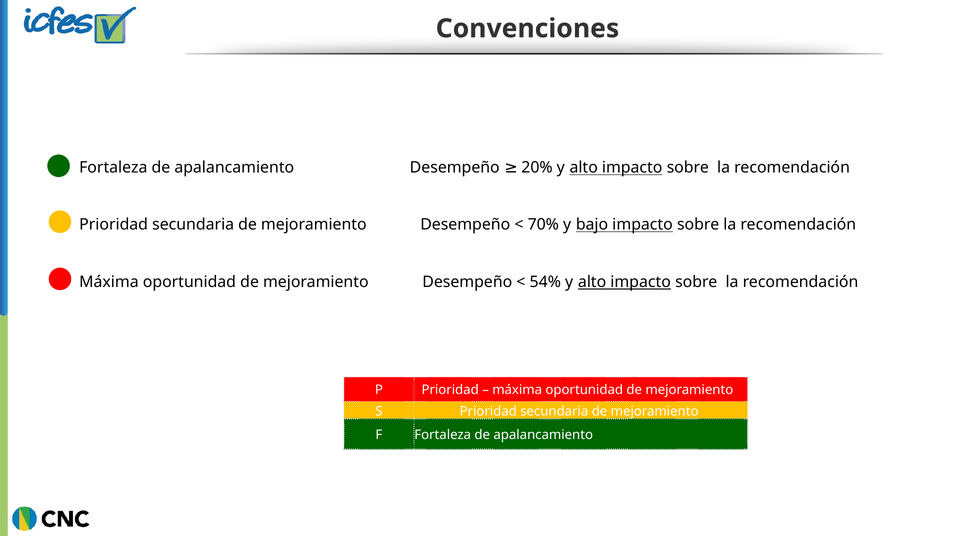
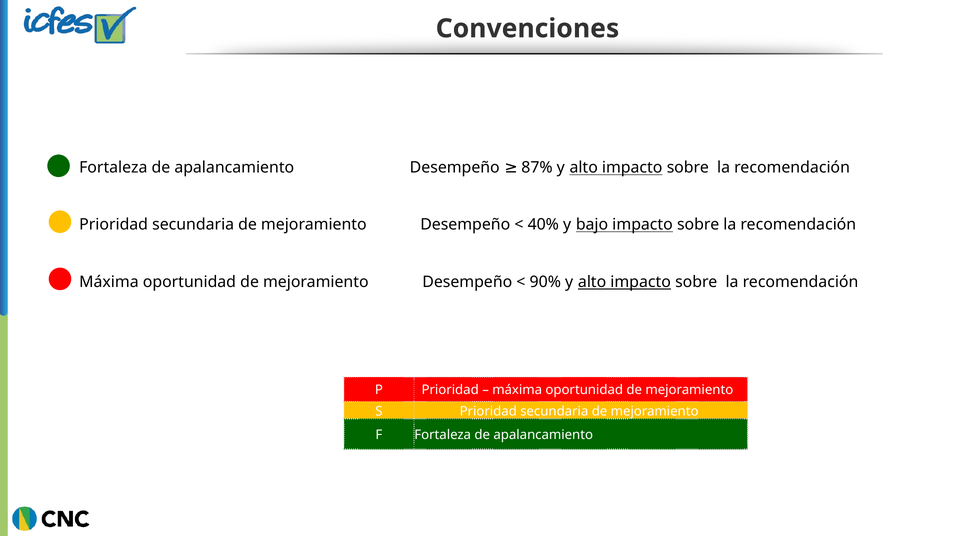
20%: 20% -> 87% (537, 168)
70%: 70% -> 40% (543, 225)
54%: 54% -> 90% (545, 282)
